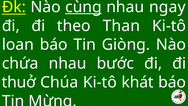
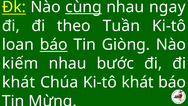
Than: Than -> Tuần (121, 26)
báo underline: none -> present (54, 45)
chứa: chứa -> kiếm (20, 63)
thuở: thuở -> khát (19, 82)
